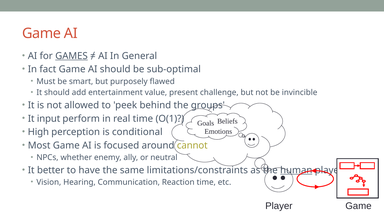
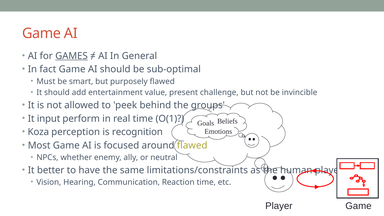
High: High -> Koza (38, 132)
conditional: conditional -> recognition (137, 132)
around cannot: cannot -> flawed (192, 145)
human underline: present -> none (296, 170)
